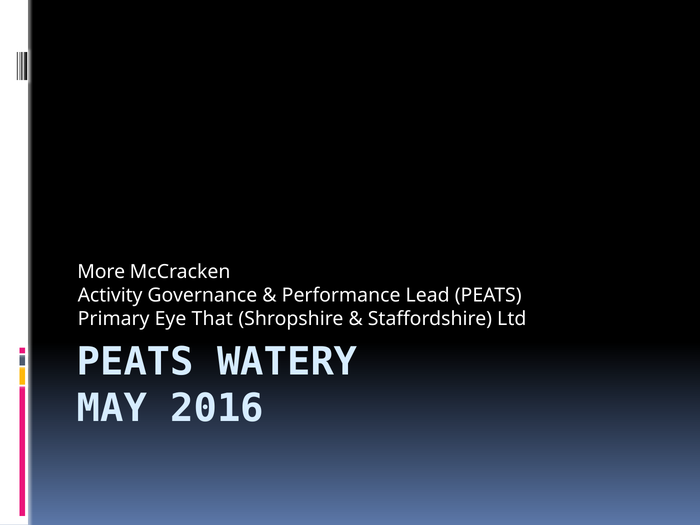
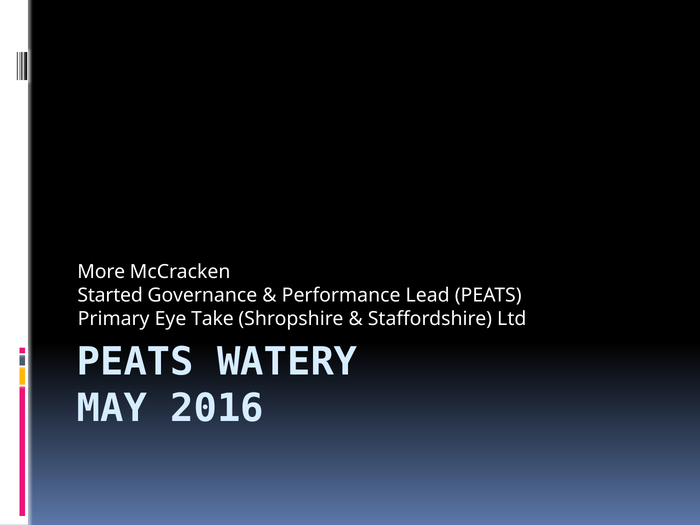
Activity: Activity -> Started (110, 295)
That: That -> Take (212, 319)
